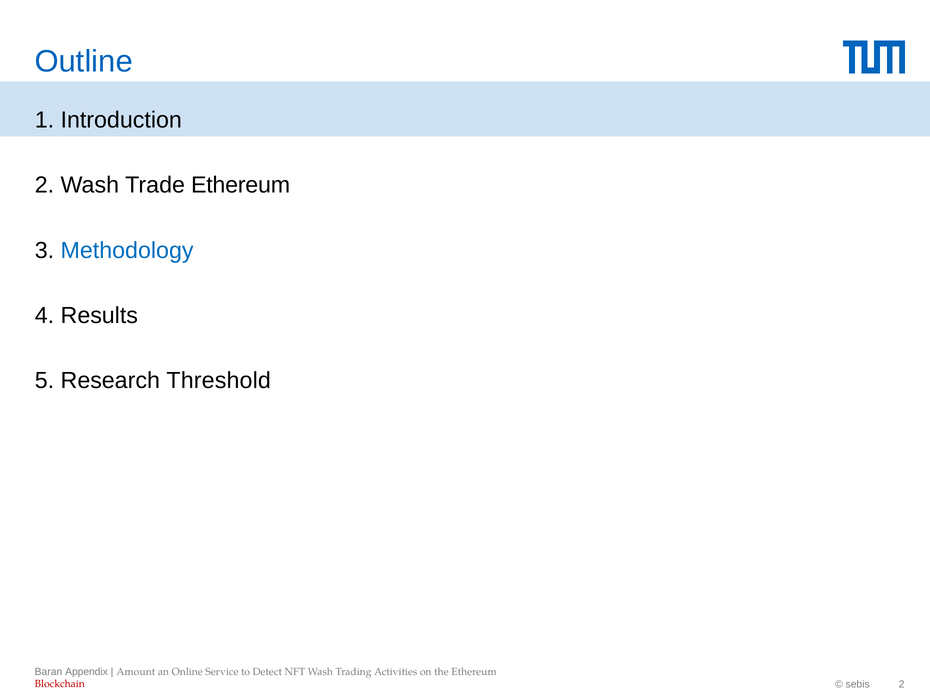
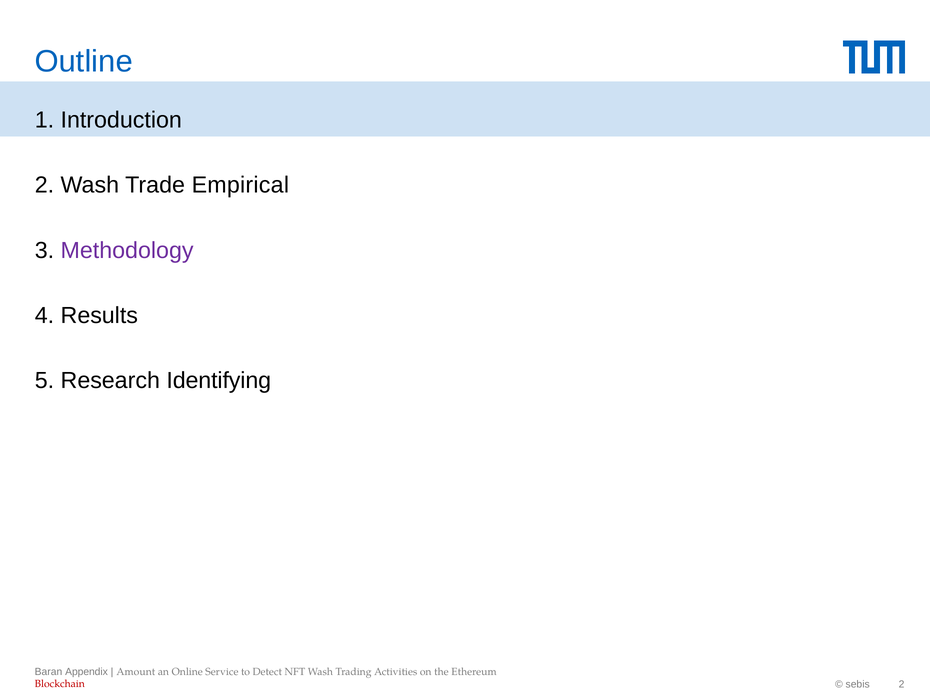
Trade Ethereum: Ethereum -> Empirical (240, 185)
Methodology colour: blue -> purple (127, 250)
Threshold: Threshold -> Identifying (219, 380)
